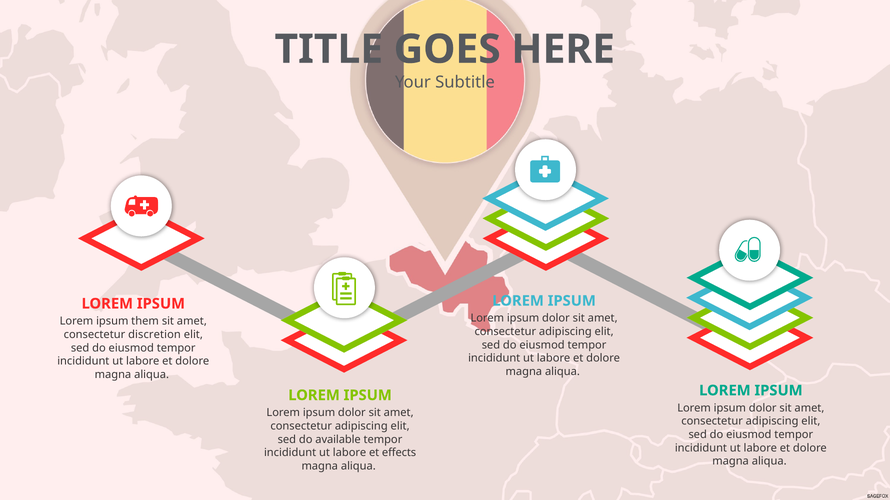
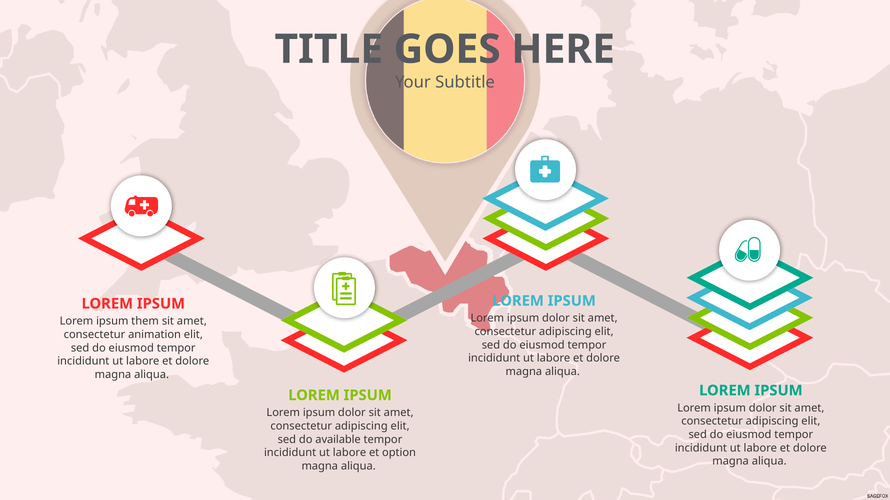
discretion: discretion -> animation (155, 335)
effects: effects -> option (399, 453)
